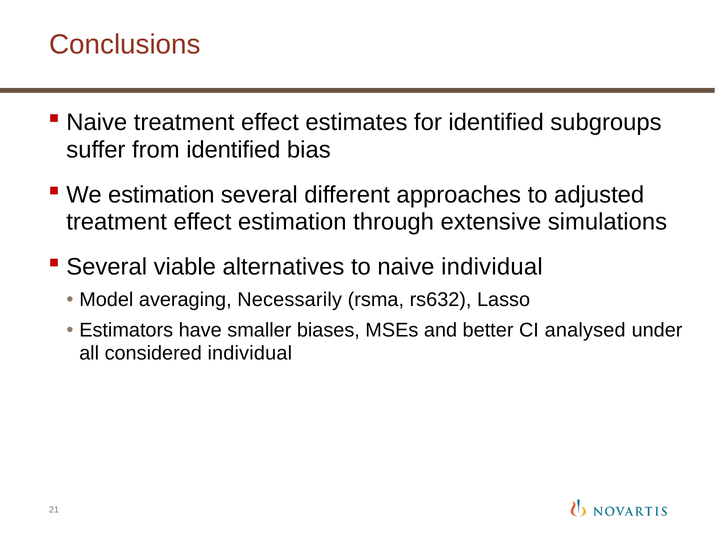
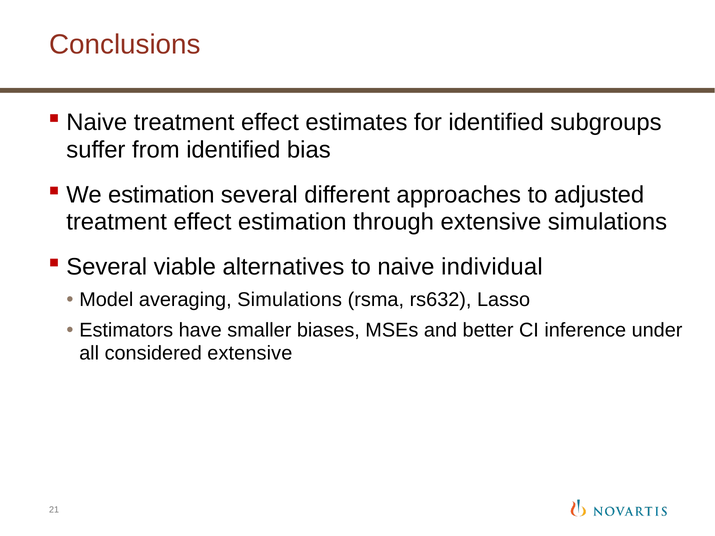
averaging Necessarily: Necessarily -> Simulations (290, 300)
analysed: analysed -> inference (585, 331)
considered individual: individual -> extensive (250, 353)
